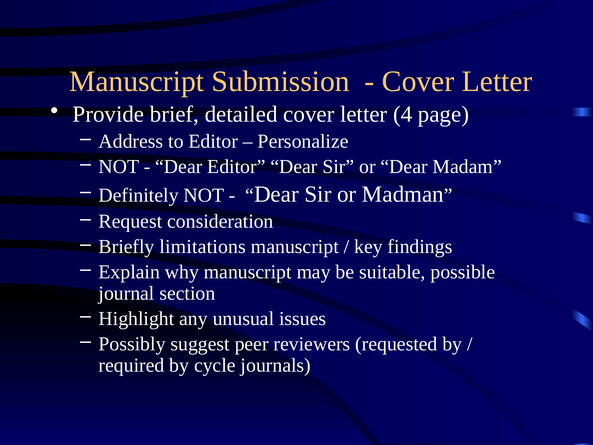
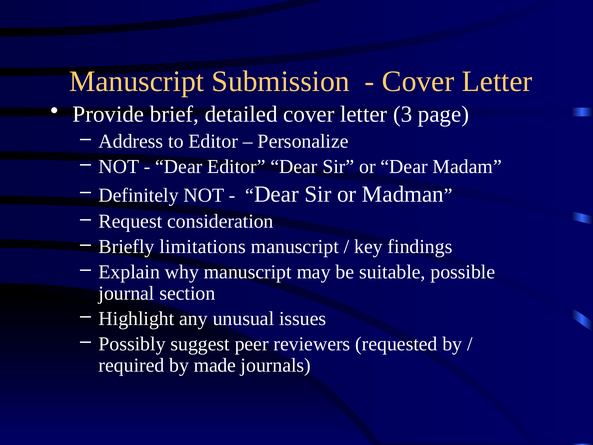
4: 4 -> 3 (403, 114)
cycle: cycle -> made (215, 365)
